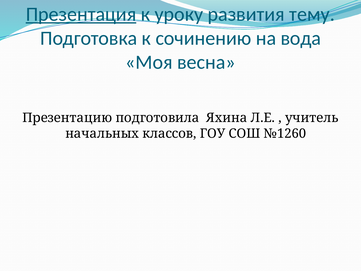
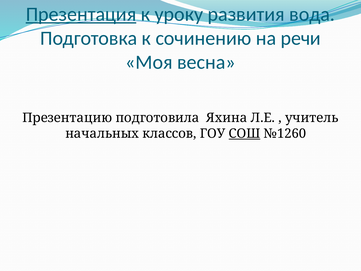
тему: тему -> вода (312, 14)
вода: вода -> речи (301, 38)
СОШ underline: none -> present (244, 133)
